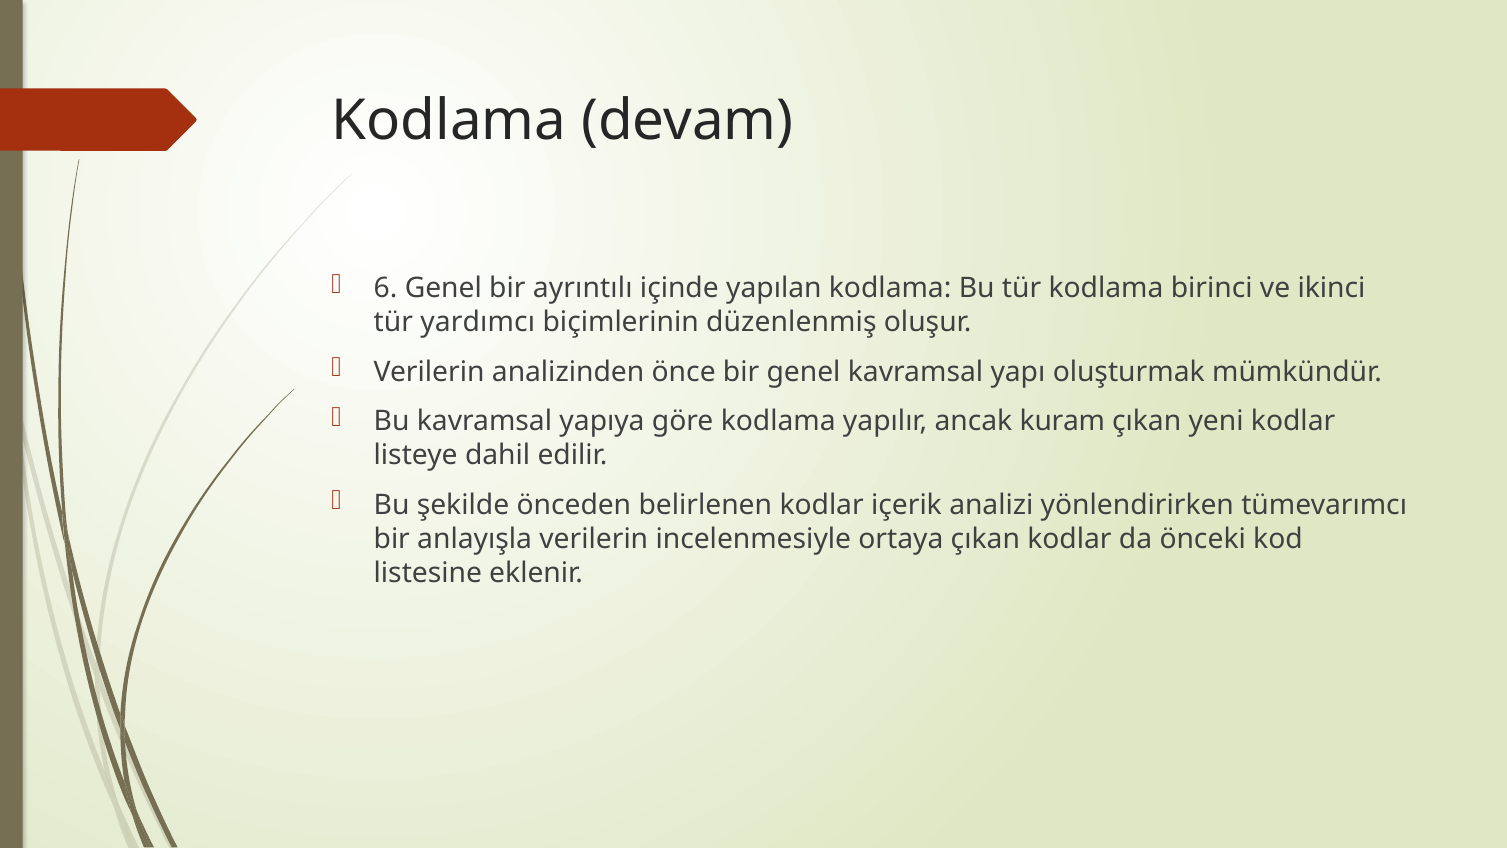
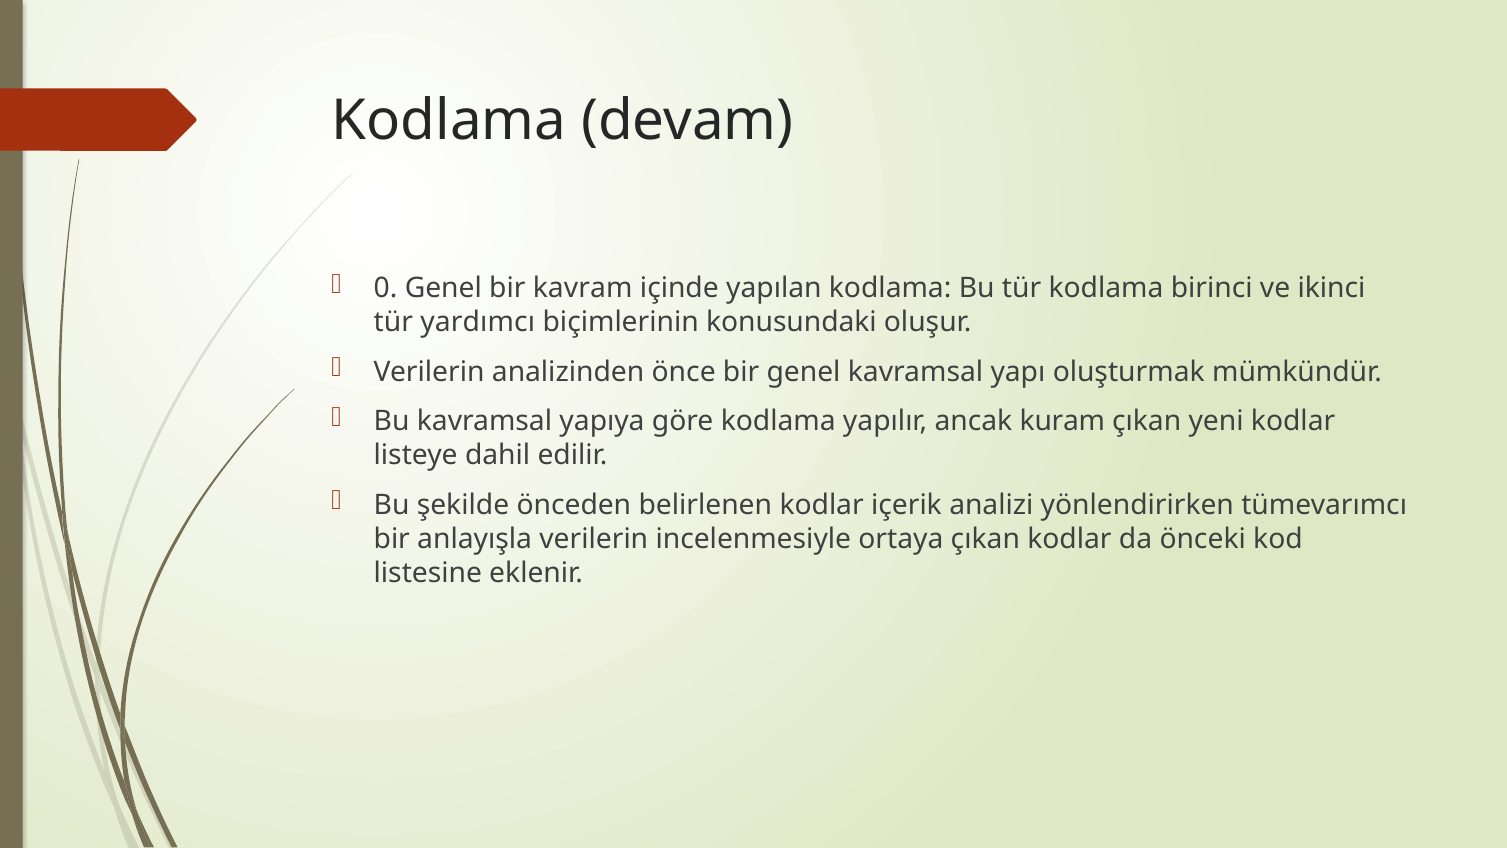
6: 6 -> 0 (386, 288)
ayrıntılı: ayrıntılı -> kavram (583, 288)
düzenlenmiş: düzenlenmiş -> konusundaki (791, 322)
